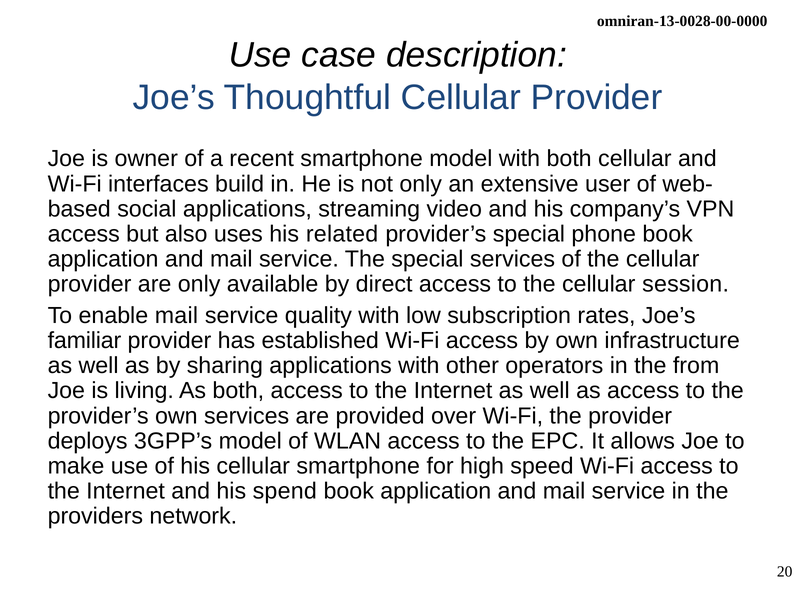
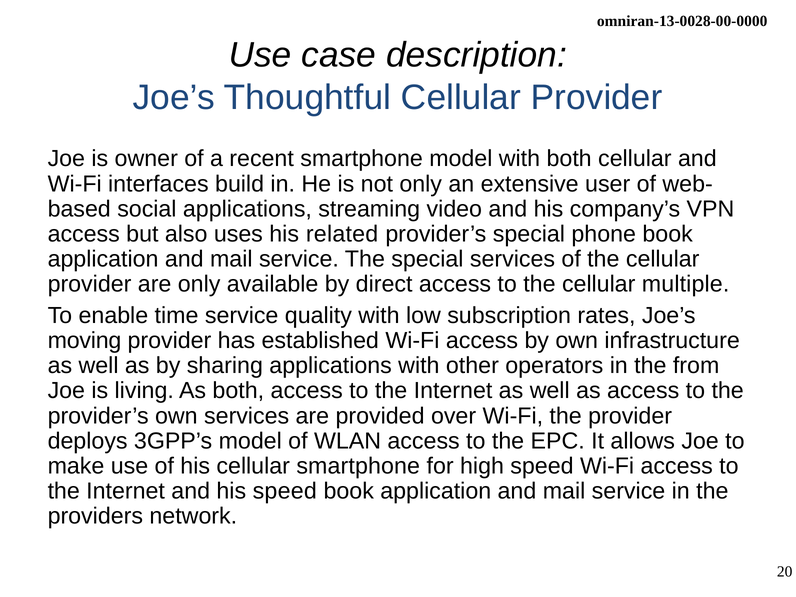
session: session -> multiple (686, 284)
enable mail: mail -> time (177, 316)
familiar: familiar -> moving (84, 341)
his spend: spend -> speed (285, 491)
